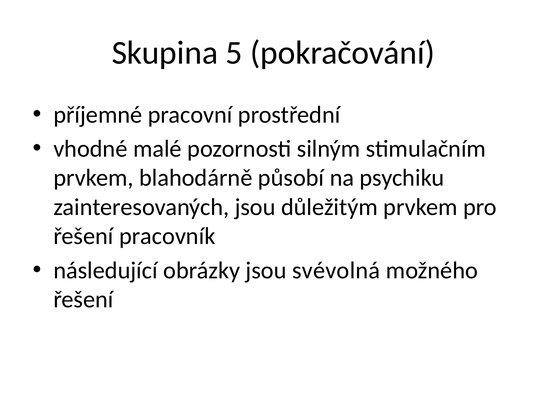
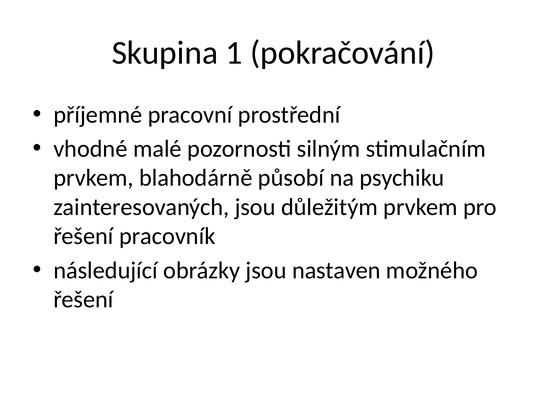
5: 5 -> 1 (234, 53)
svévolná: svévolná -> nastaven (336, 271)
